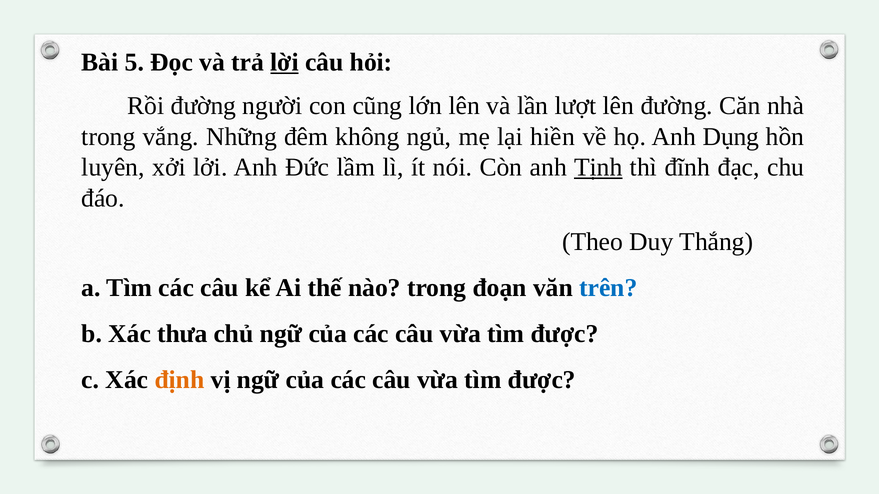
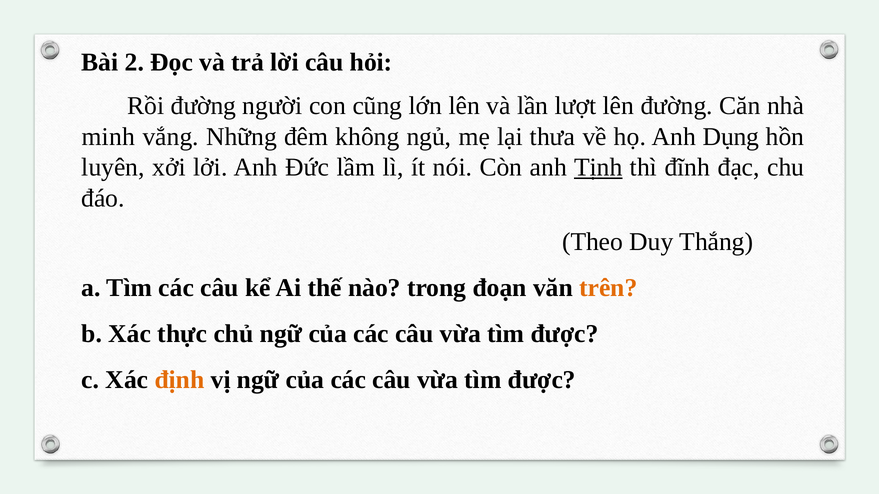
5: 5 -> 2 (134, 62)
lời underline: present -> none (285, 62)
trong: trong -> minh (108, 137)
hiền: hiền -> thưa (553, 137)
trên colour: blue -> orange (608, 288)
thưa: thưa -> thực (182, 334)
